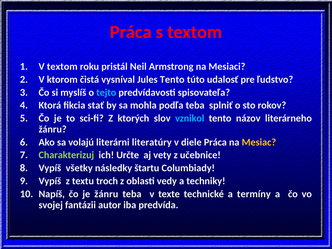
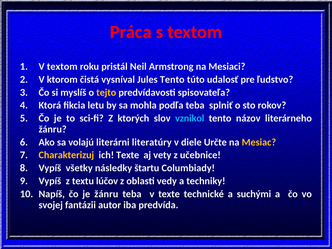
tejto colour: light blue -> yellow (106, 92)
stať: stať -> letu (96, 105)
diele Práca: Práca -> Určte (215, 142)
Charakterizuj colour: light green -> yellow (66, 155)
ich Určte: Určte -> Texte (128, 155)
troch: troch -> lúčov (107, 181)
termíny: termíny -> suchými (254, 194)
